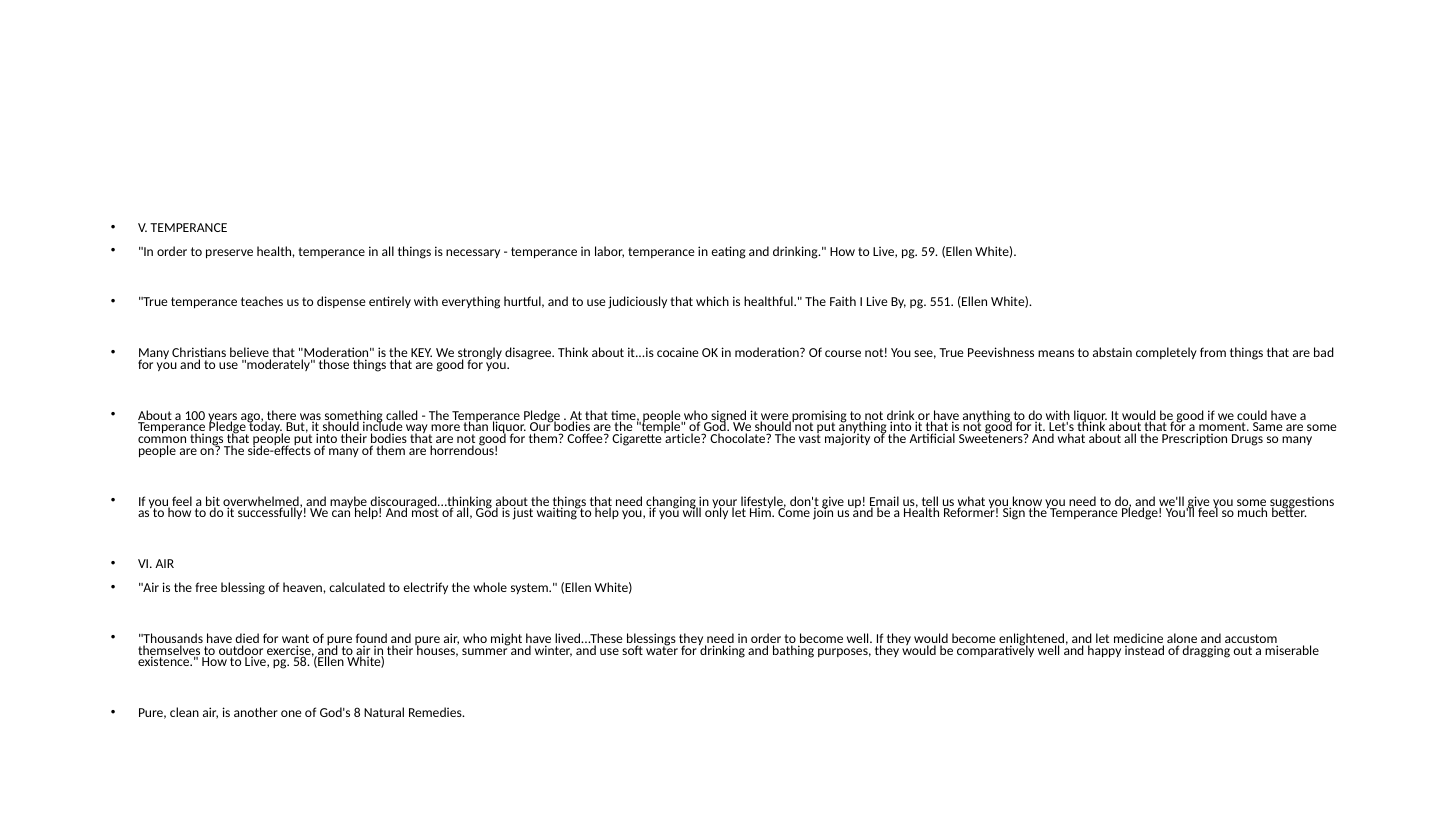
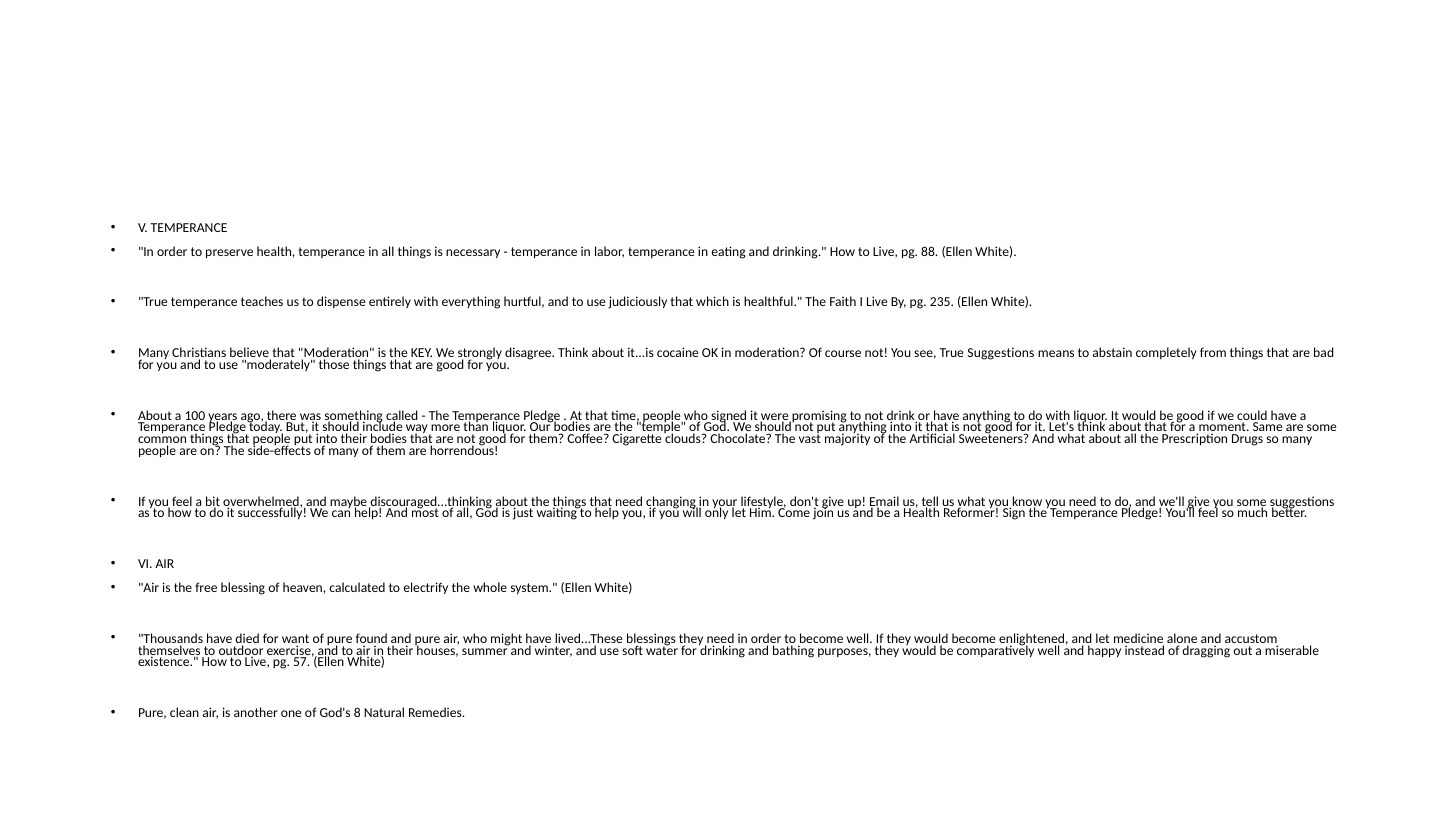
59: 59 -> 88 (930, 252)
551: 551 -> 235 (942, 303)
True Peevishness: Peevishness -> Suggestions (1001, 353)
article: article -> clouds (686, 439)
58: 58 -> 57 (302, 663)
